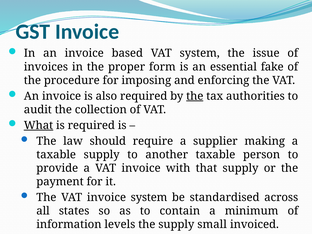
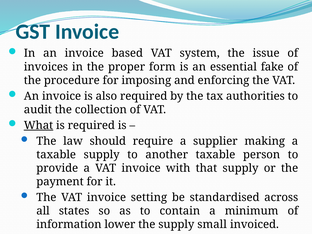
the underline: present -> none (195, 96)
invoice system: system -> setting (149, 197)
levels: levels -> lower (120, 224)
